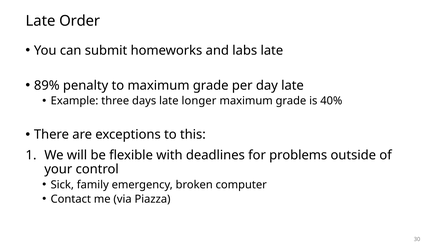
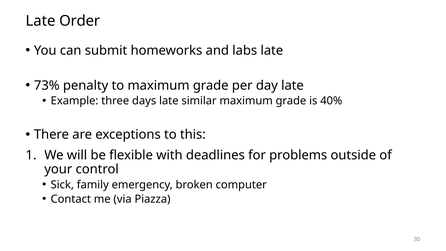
89%: 89% -> 73% (47, 85)
longer: longer -> similar (199, 101)
